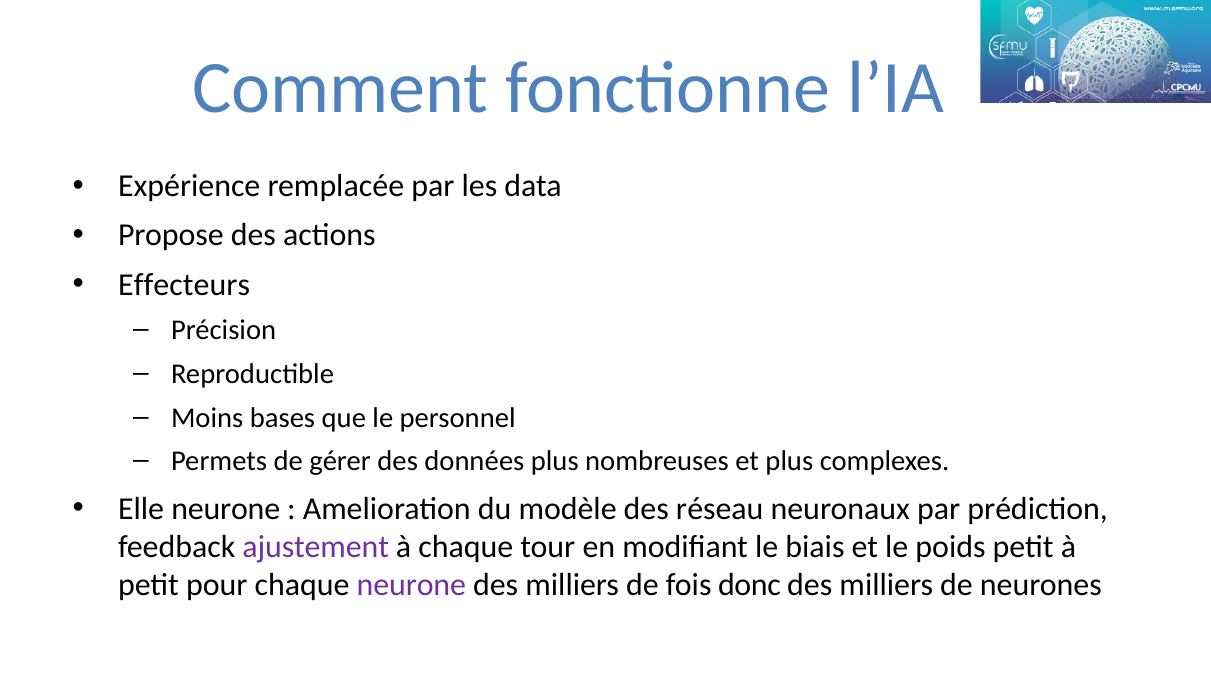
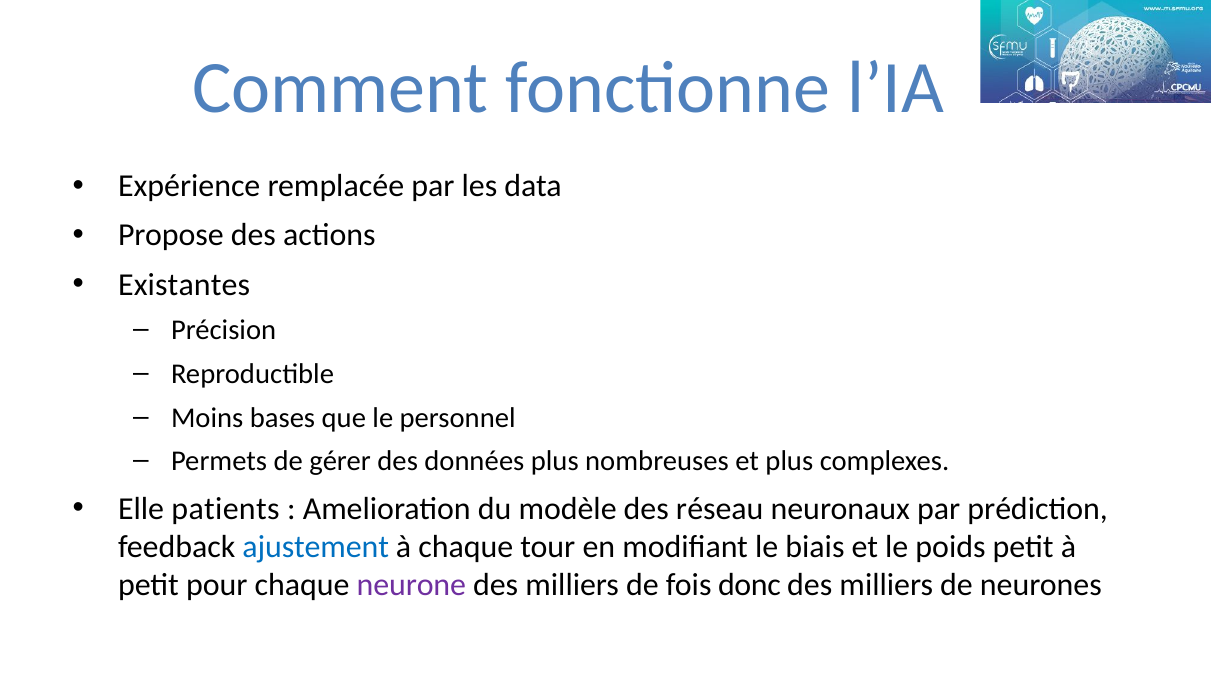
Effecteurs: Effecteurs -> Existantes (184, 285)
Elle neurone: neurone -> patients (225, 509)
ajustement colour: purple -> blue (316, 547)
